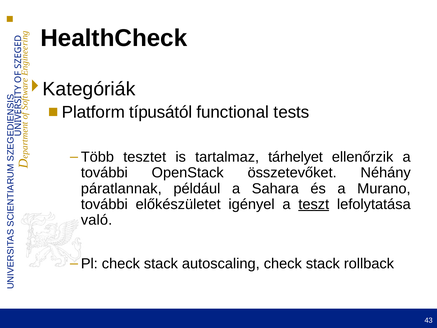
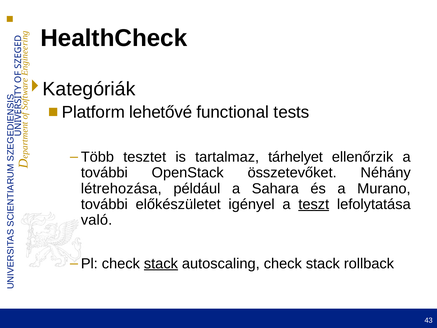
típusától: típusától -> lehetővé (161, 112)
páratlannak: páratlannak -> létrehozása (121, 188)
stack underline: none -> present (161, 263)
